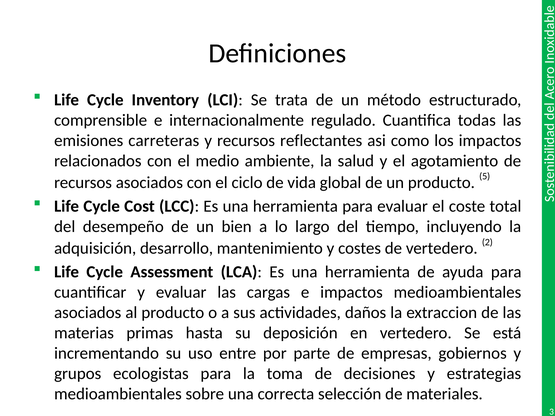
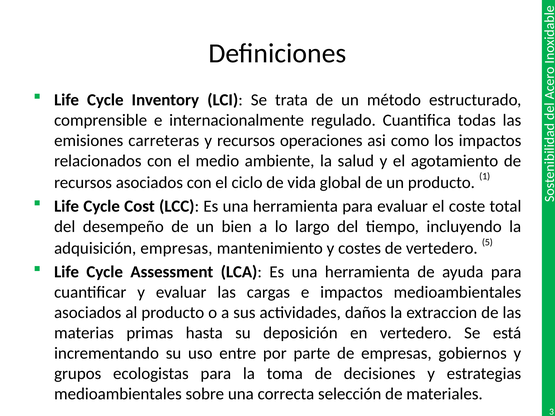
reflectantes: reflectantes -> operaciones (321, 141)
5: 5 -> 1 (485, 176)
adquisición desarrollo: desarrollo -> empresas (176, 248)
2: 2 -> 5 (487, 242)
